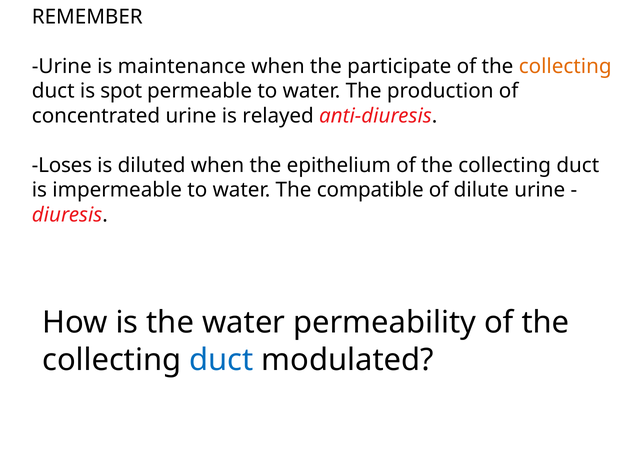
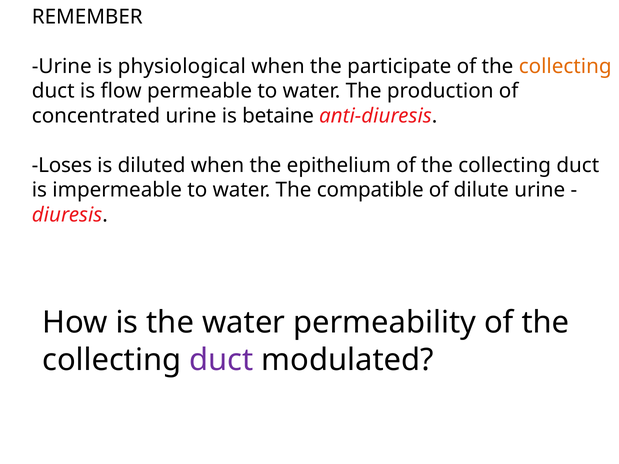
maintenance: maintenance -> physiological (182, 66)
spot: spot -> flow (121, 91)
relayed: relayed -> betaine (278, 116)
duct colour: blue -> purple (221, 360)
